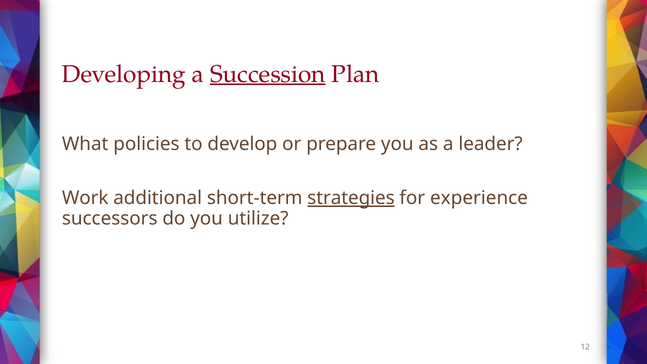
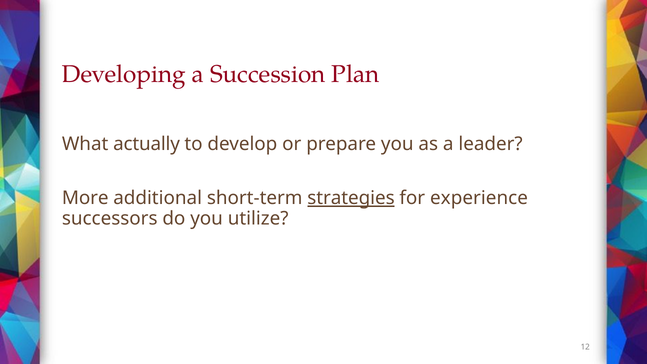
Succession underline: present -> none (268, 74)
policies: policies -> actually (147, 144)
Work: Work -> More (85, 198)
